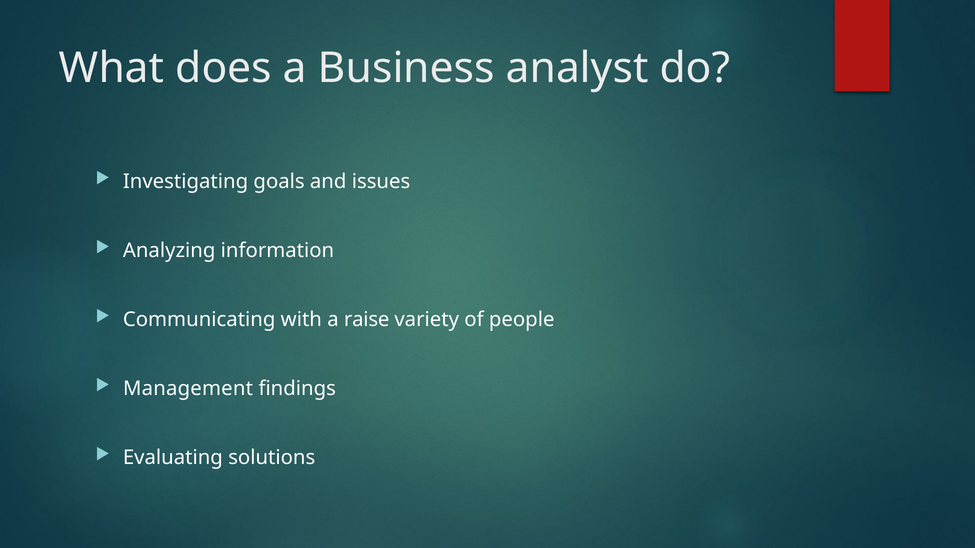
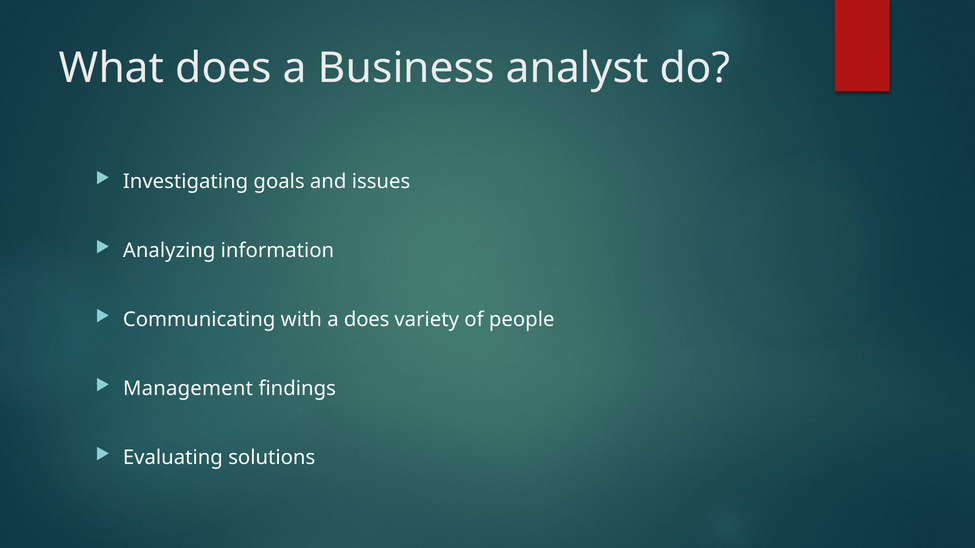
a raise: raise -> does (367, 320)
